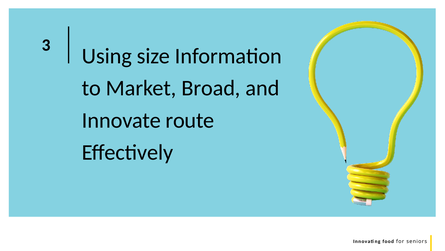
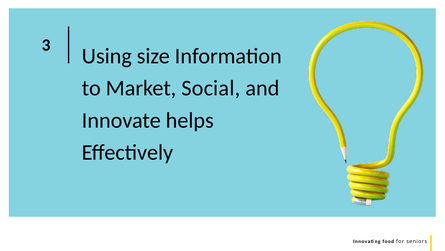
Broad: Broad -> Social (211, 88)
route: route -> helps (190, 120)
